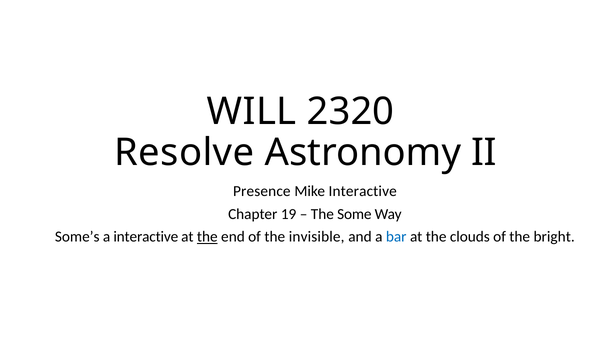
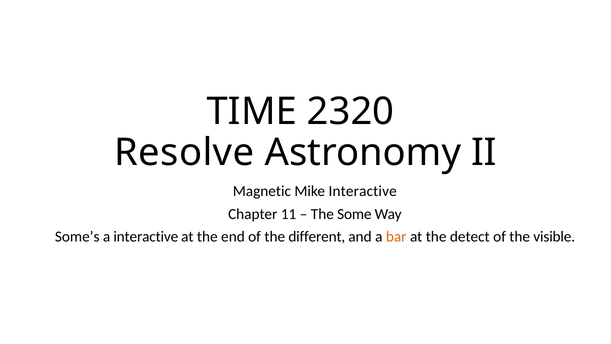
WILL: WILL -> TIME (252, 112)
Presence: Presence -> Magnetic (262, 191)
19: 19 -> 11 (289, 214)
the underline: present -> none (207, 237)
invisible: invisible -> different (317, 237)
bar colour: blue -> orange (396, 237)
clouds: clouds -> detect (470, 237)
bright: bright -> visible (554, 237)
